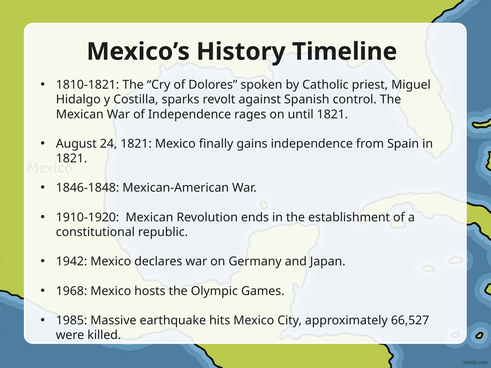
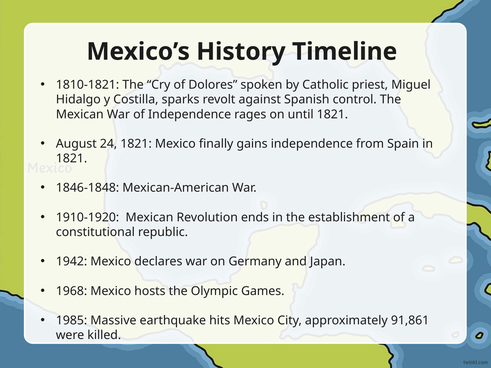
66,527: 66,527 -> 91,861 (410, 321)
